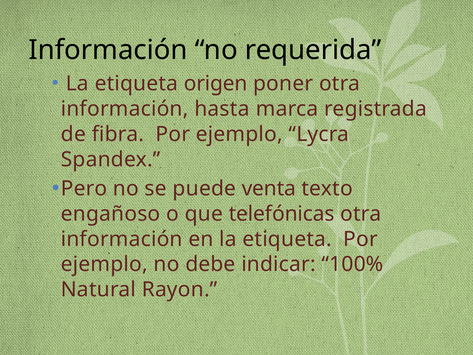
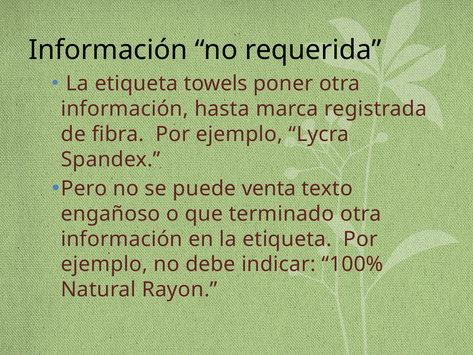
origen: origen -> towels (216, 84)
telefónicas: telefónicas -> terminado (281, 214)
